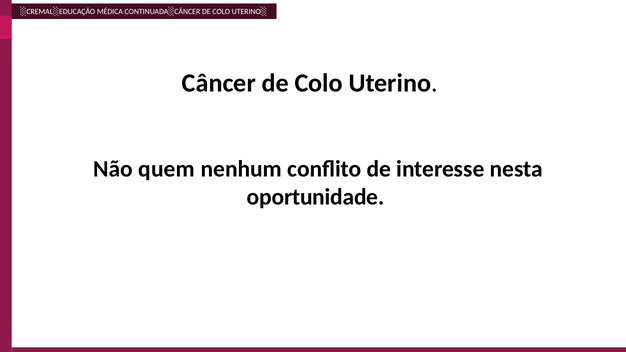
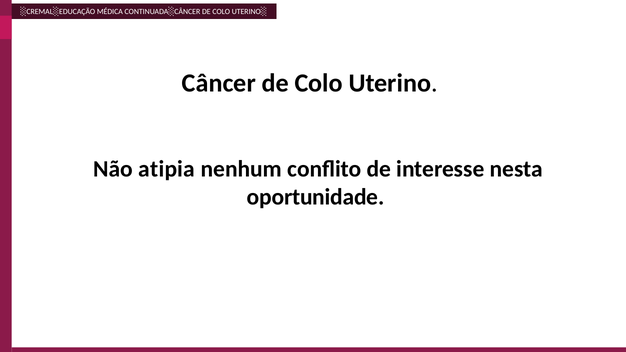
quem: quem -> atipia (167, 169)
